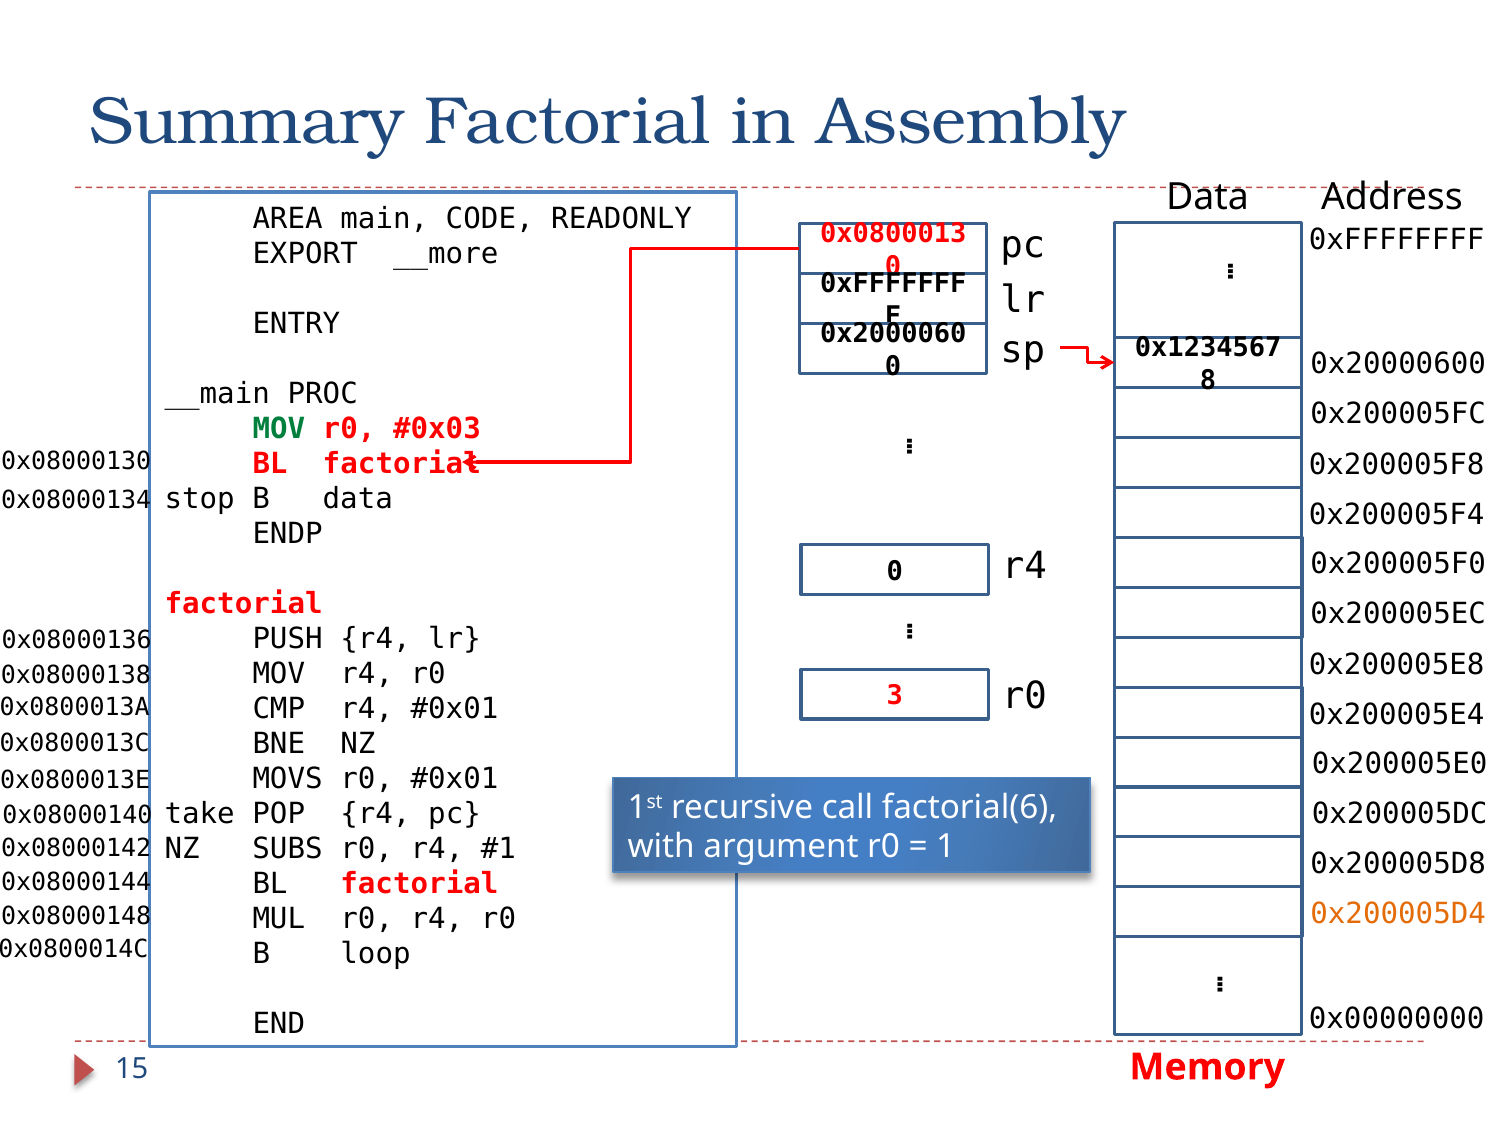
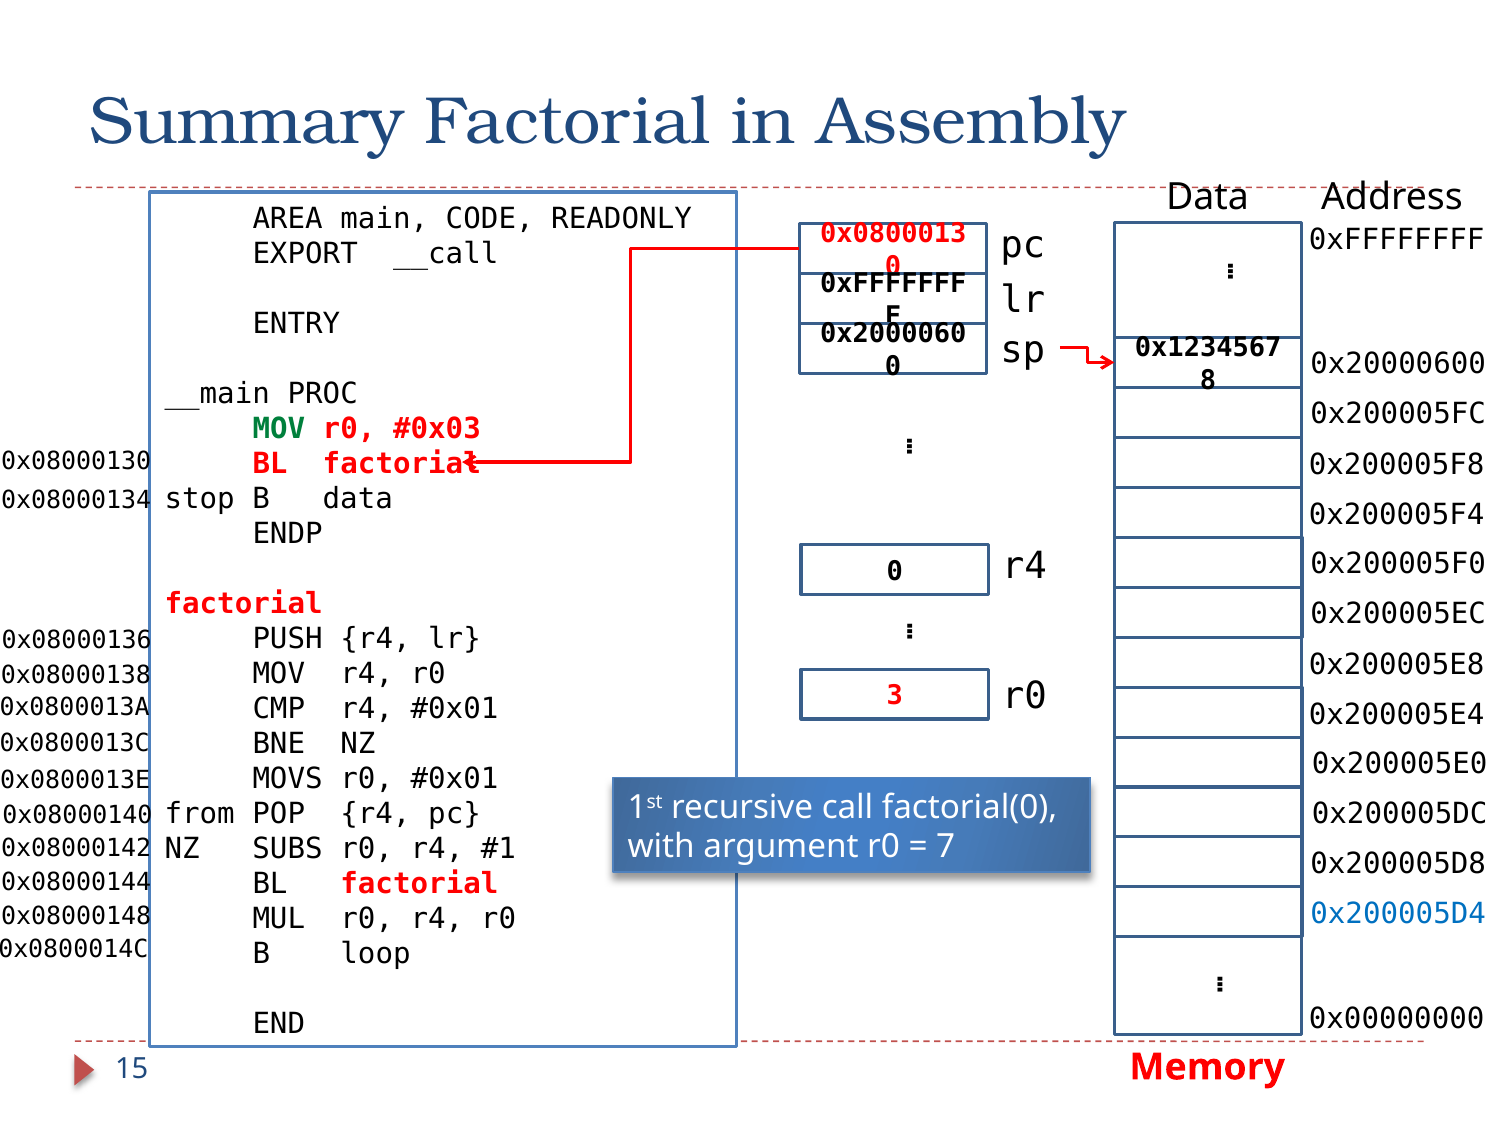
__more: __more -> __call (446, 254)
factorial(6: factorial(6 -> factorial(0 (970, 807)
take: take -> from (200, 814)
1: 1 -> 7 (946, 847)
0x200005D4 colour: orange -> blue (1398, 914)
